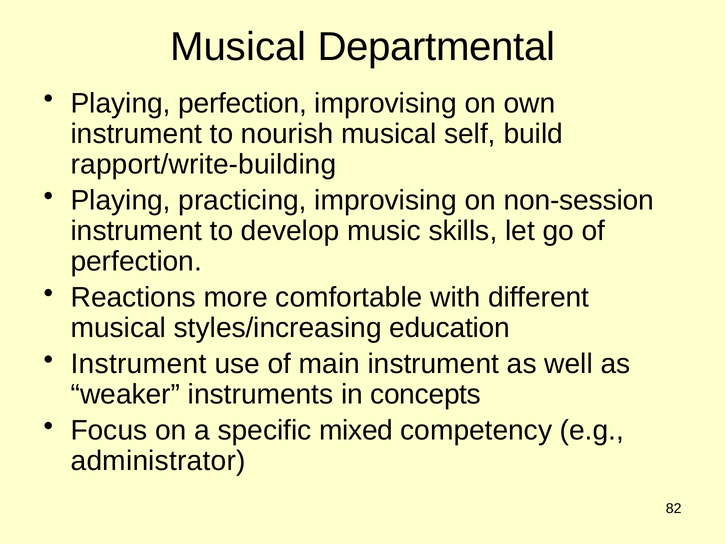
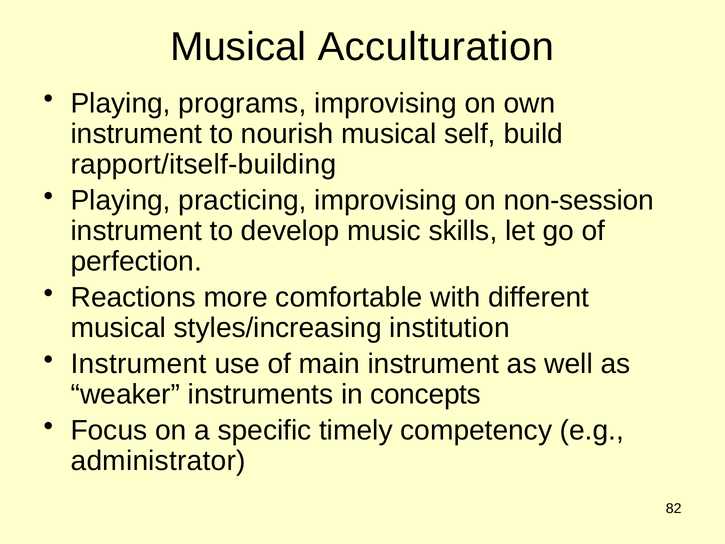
Departmental: Departmental -> Acculturation (436, 47)
Playing perfection: perfection -> programs (242, 103)
rapport/write-building: rapport/write-building -> rapport/itself-building (204, 164)
education: education -> institution (450, 328)
mixed: mixed -> timely (356, 430)
